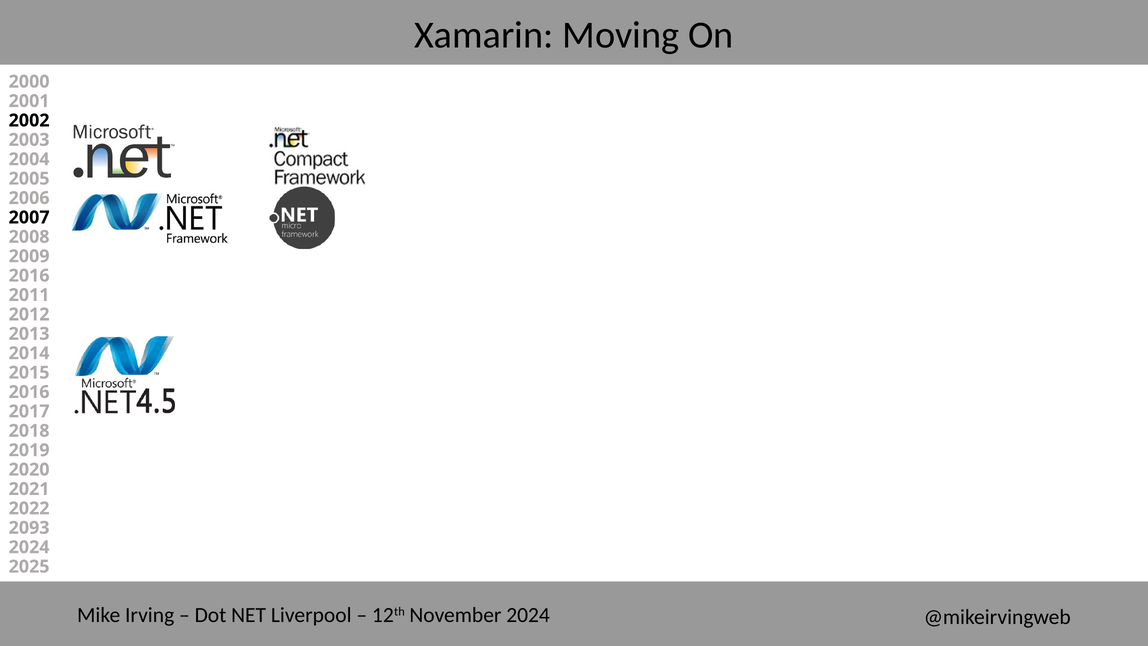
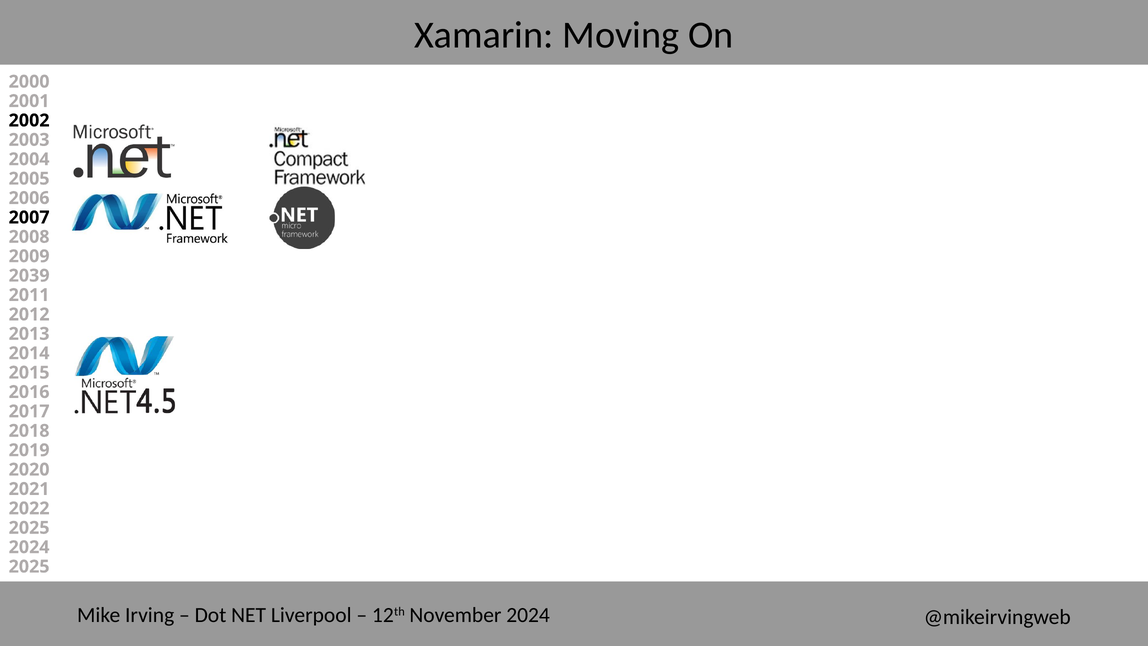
2016: 2016 -> 2039 (29, 276)
2093: 2093 -> 2025 (29, 528)
